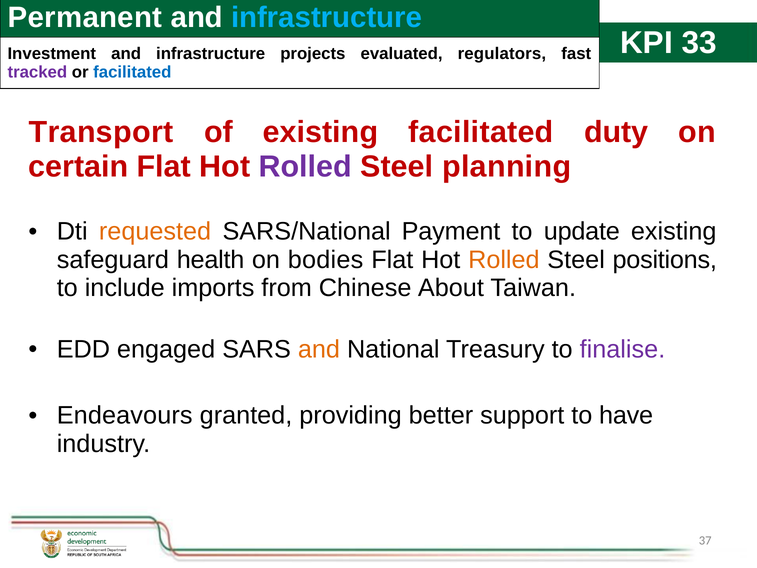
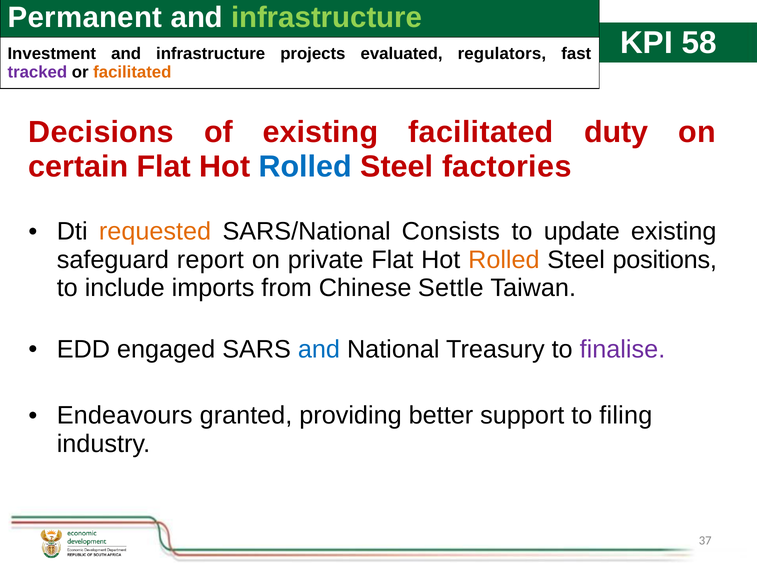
infrastructure colour: light blue -> light green (327, 17)
33: 33 -> 58 (699, 43)
facilitated colour: blue -> orange (132, 72)
Transport: Transport -> Decisions (101, 132)
Rolled colour: purple -> blue (305, 166)
planning: planning -> factories (507, 166)
Payment: Payment -> Consists (451, 231)
health: health -> report (210, 260)
bodies: bodies -> private (326, 260)
About: About -> Settle (451, 288)
and colour: orange -> blue (319, 349)
have: have -> filing (626, 415)
